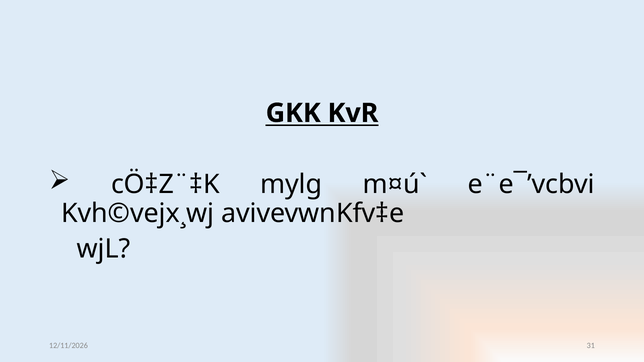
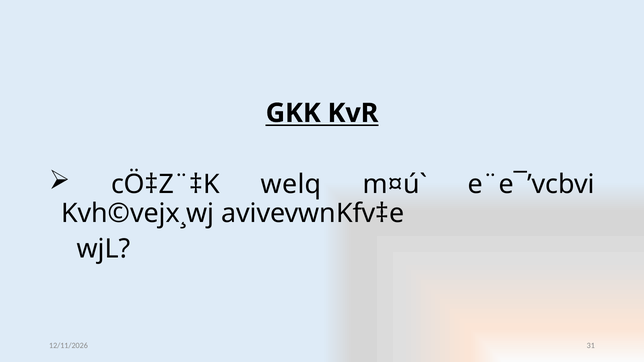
mylg: mylg -> welq (291, 184)
